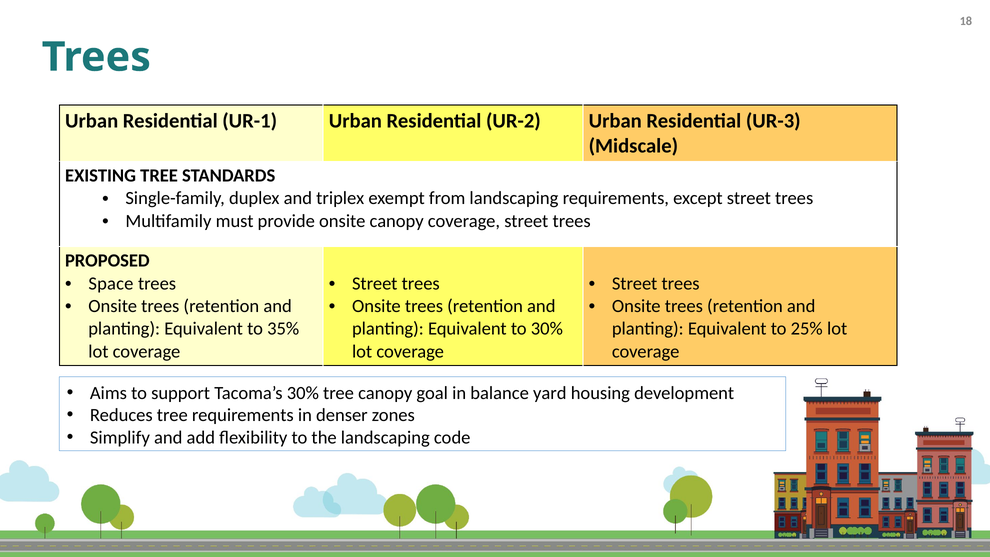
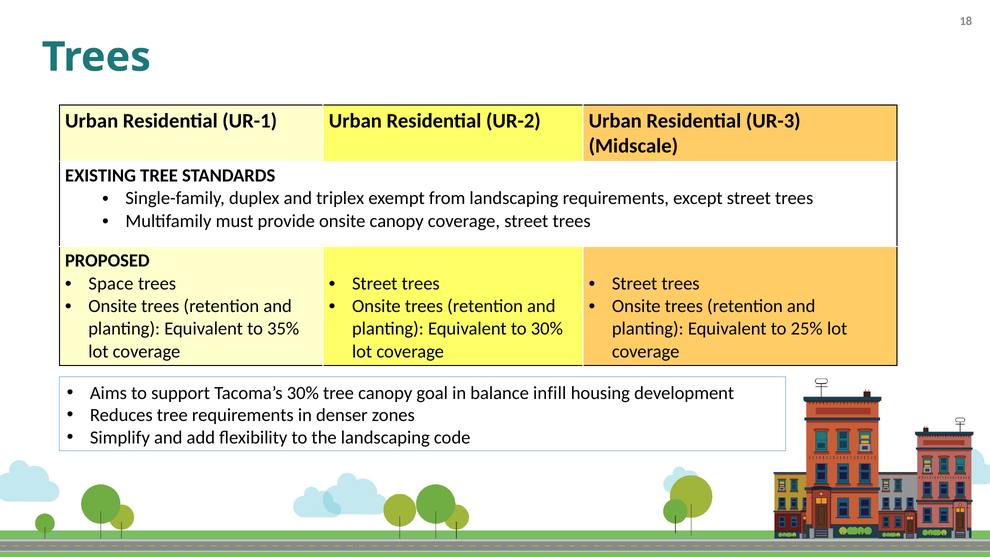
yard: yard -> infill (550, 393)
